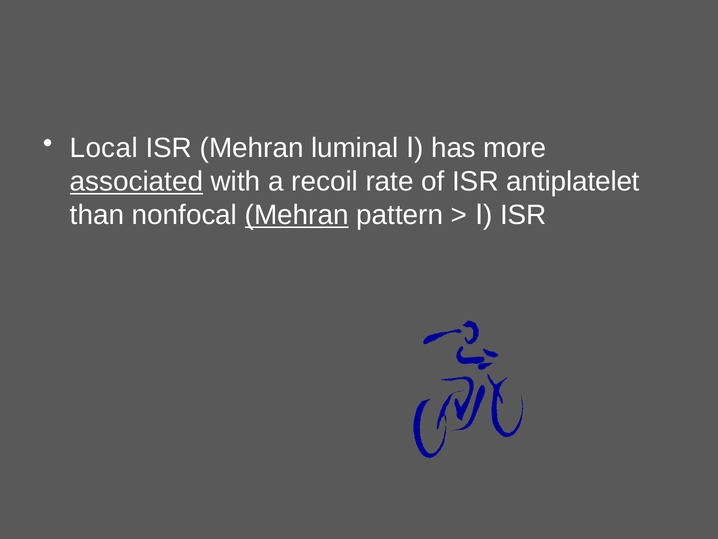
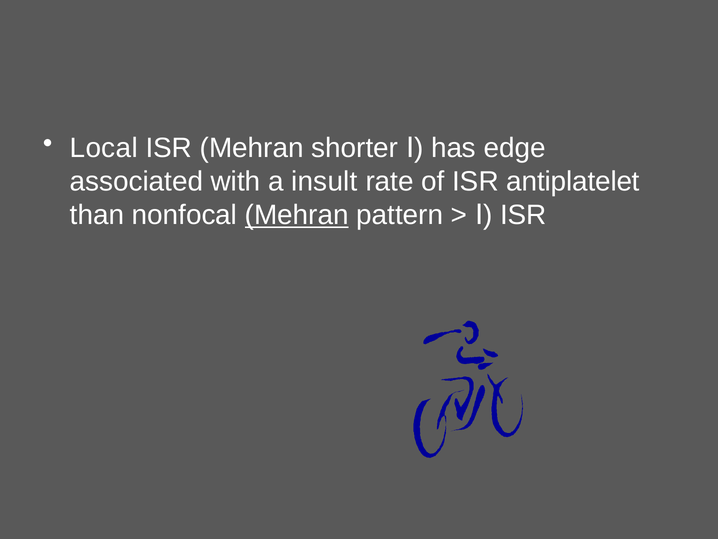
luminal: luminal -> shorter (355, 148)
more: more -> edge (515, 148)
associated underline: present -> none (137, 181)
recoil: recoil -> insult (324, 181)
